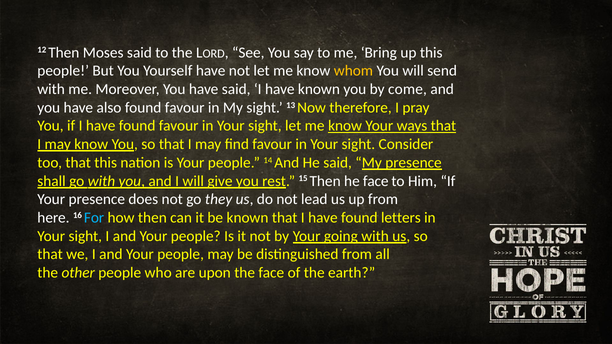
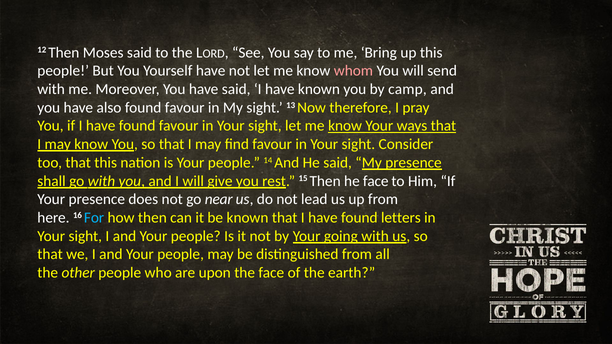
whom colour: yellow -> pink (353, 71)
come: come -> camp (407, 89)
they: they -> near (219, 199)
